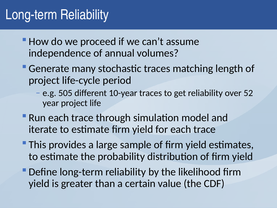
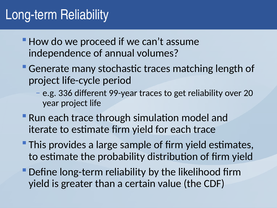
505: 505 -> 336 (65, 93)
10-year: 10-year -> 99-year (123, 93)
52: 52 -> 20 (248, 93)
